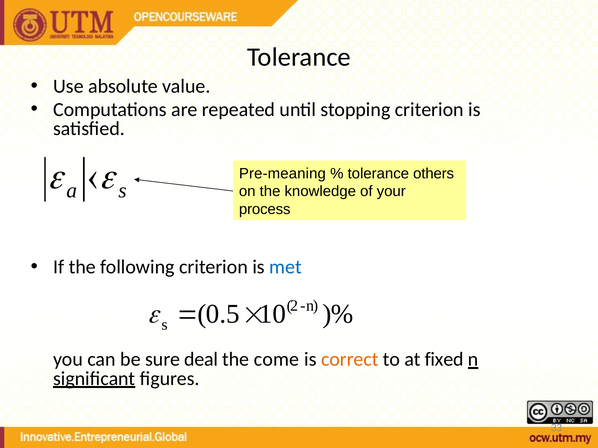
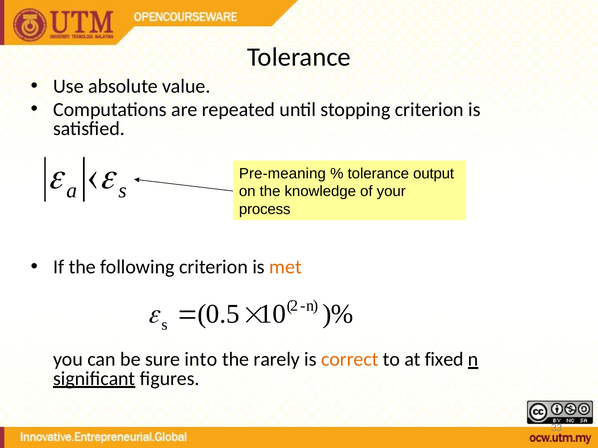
others: others -> output (434, 174)
met colour: blue -> orange (285, 267)
deal: deal -> into (201, 360)
come: come -> rarely (277, 360)
